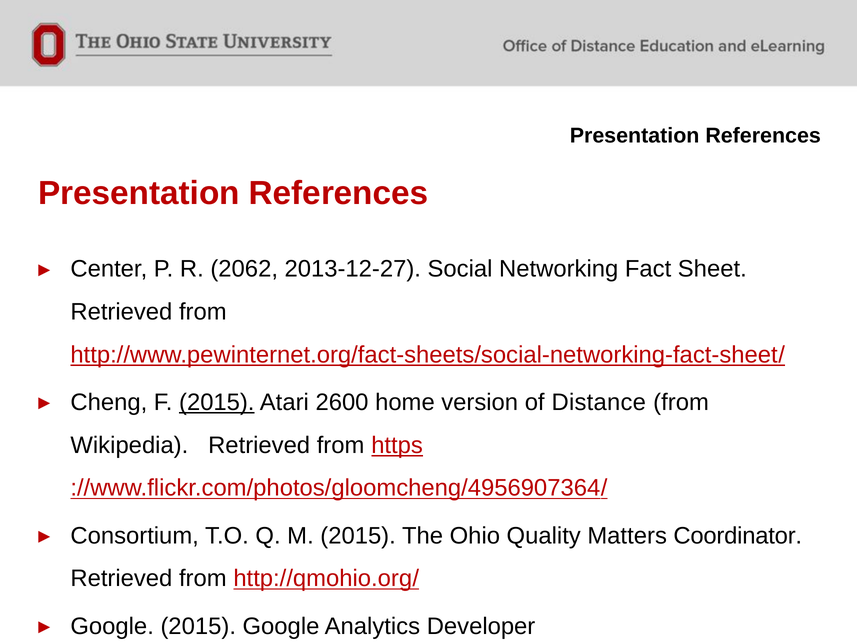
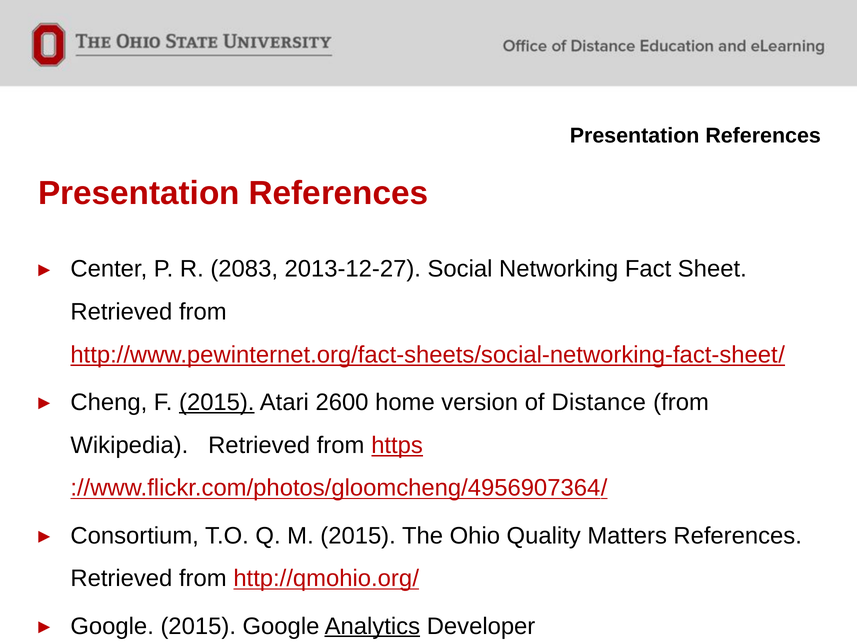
2062: 2062 -> 2083 (244, 269)
Matters Coordinator: Coordinator -> References (738, 535)
Analytics underline: none -> present (372, 626)
